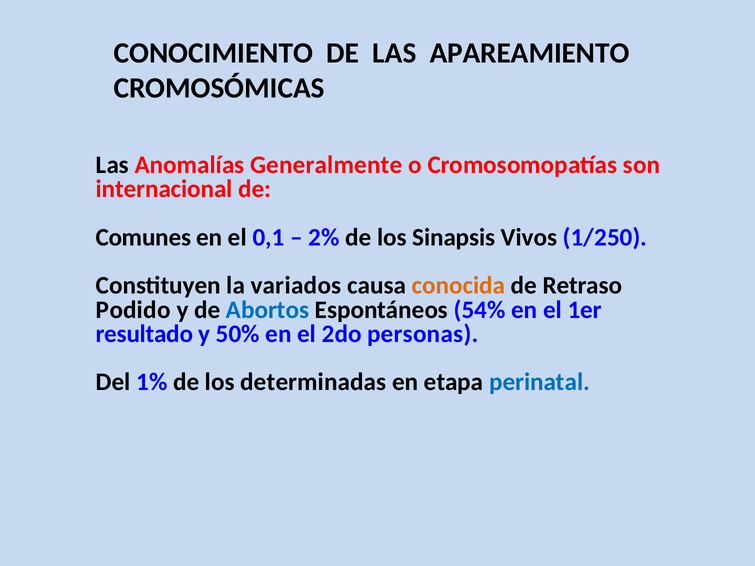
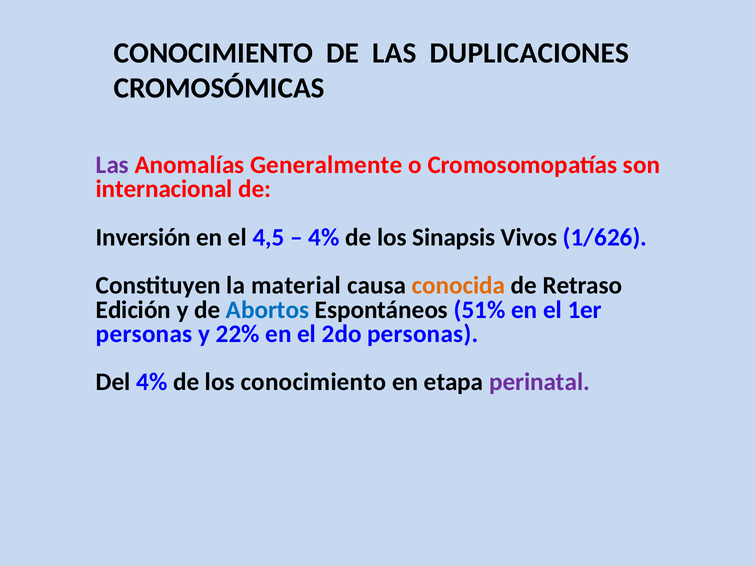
APAREAMIENTO: APAREAMIENTO -> DUPLICACIONES (529, 53)
Las colour: black -> purple (112, 165)
Comunes: Comunes -> Inversión (143, 237)
0,1: 0,1 -> 4,5 (269, 237)
2%: 2% -> 4% (324, 237)
1/250: 1/250 -> 1/626 (605, 237)
variados: variados -> material (296, 286)
Podido: Podido -> Edición (133, 310)
54%: 54% -> 51% (480, 310)
resultado: resultado -> personas (144, 334)
50%: 50% -> 22% (238, 334)
Del 1%: 1% -> 4% (152, 382)
los determinadas: determinadas -> conocimiento (313, 382)
perinatal colour: blue -> purple (539, 382)
